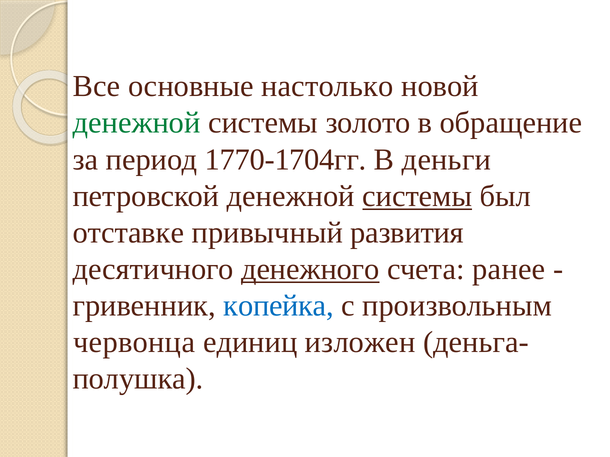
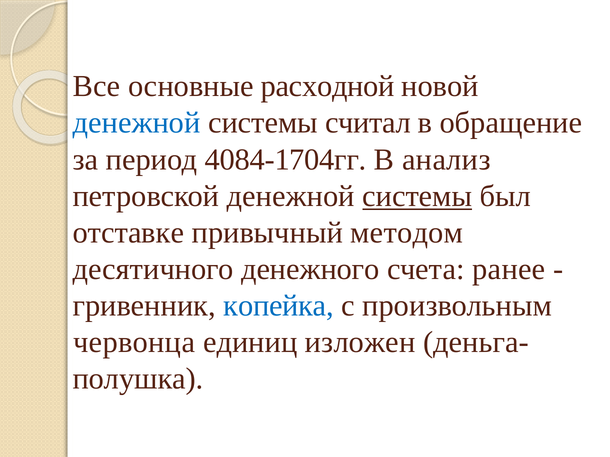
настолько: настолько -> расходной (328, 86)
денежной colour: green -> blue (137, 123)
золото: золото -> считал (368, 123)
1770-1704гг: 1770-1704гг -> 4084-1704гг (286, 160)
деньги: деньги -> анализ (446, 160)
развития: развития -> методом (407, 233)
денежного underline: present -> none (310, 269)
